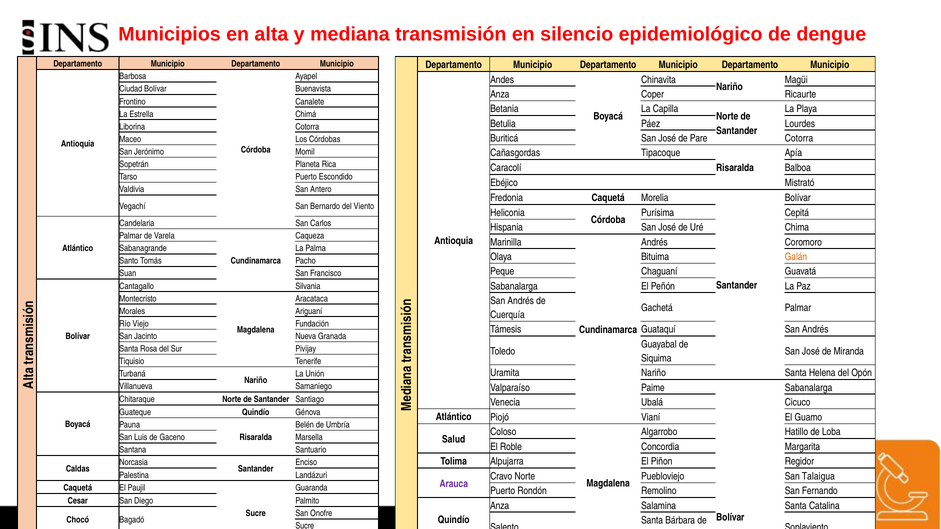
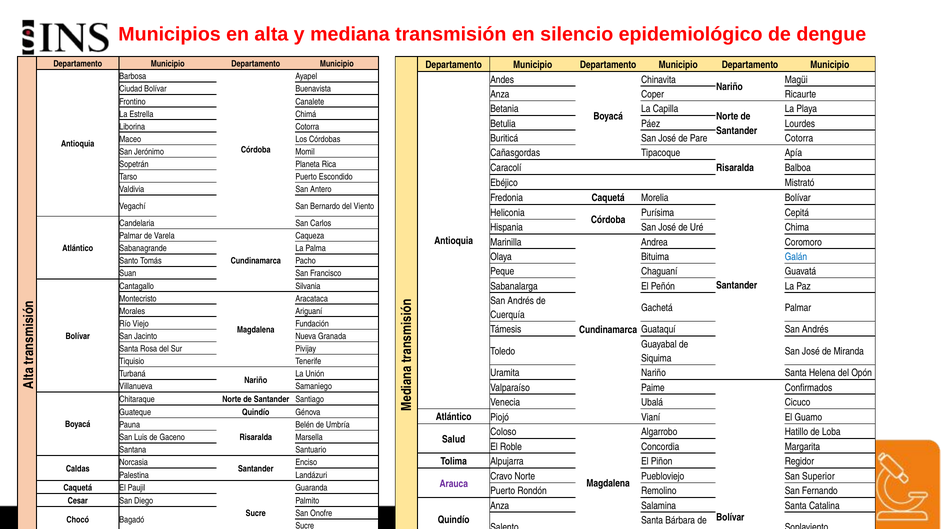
Andrés: Andrés -> Andrea (654, 242)
Galán colour: orange -> blue (796, 257)
Sabanalarga: Sabanalarga -> Confirmados (809, 388)
San Talaigua: Talaigua -> Superior (818, 477)
